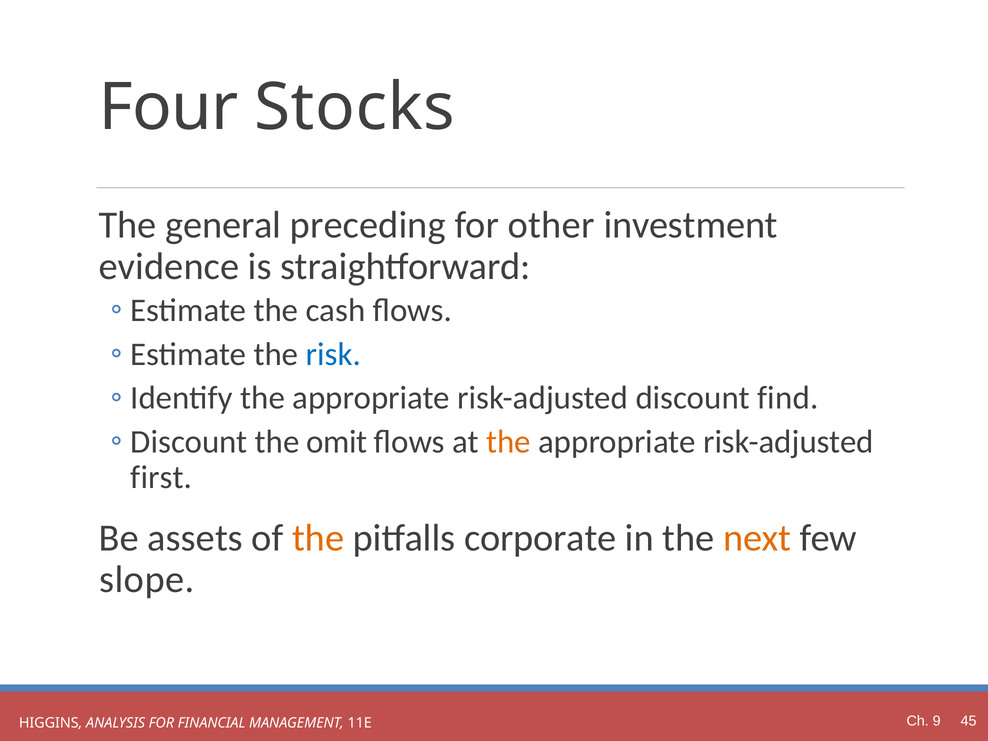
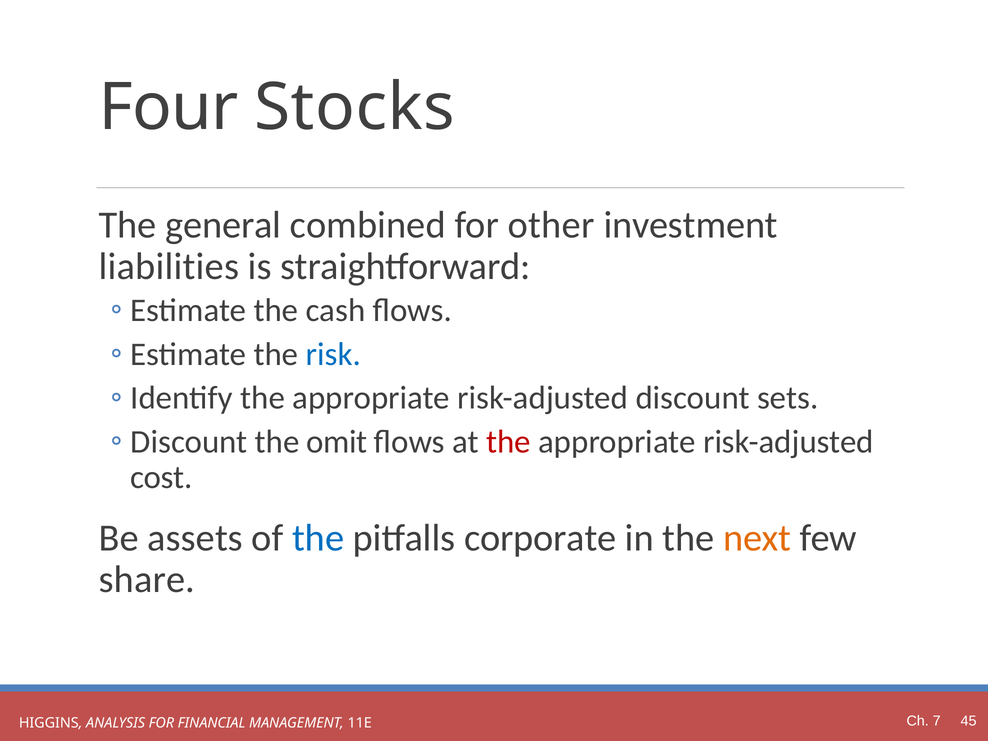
preceding: preceding -> combined (368, 225)
evidence: evidence -> liabilities (169, 266)
find: find -> sets (788, 398)
the colour: orange -> red (508, 442)
first: first -> cost (161, 477)
the colour: orange -> blue (318, 538)
slope: slope -> share (147, 579)
9: 9 -> 7 (937, 721)
